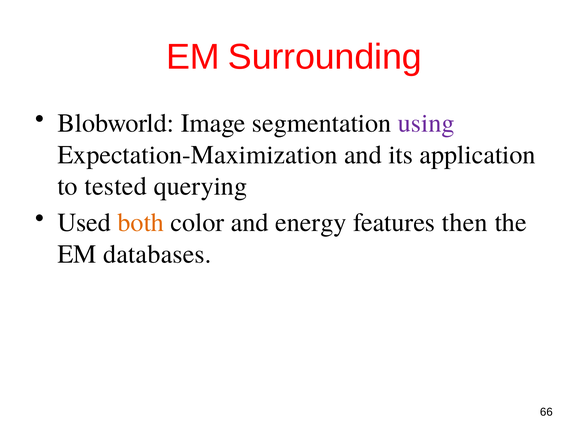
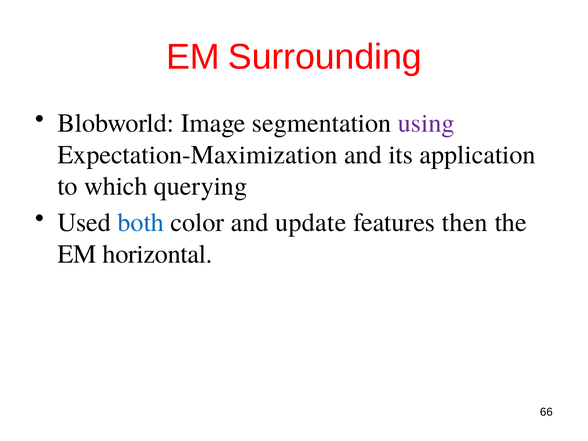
tested: tested -> which (116, 186)
both colour: orange -> blue (141, 223)
energy: energy -> update (311, 223)
databases: databases -> horizontal (158, 254)
